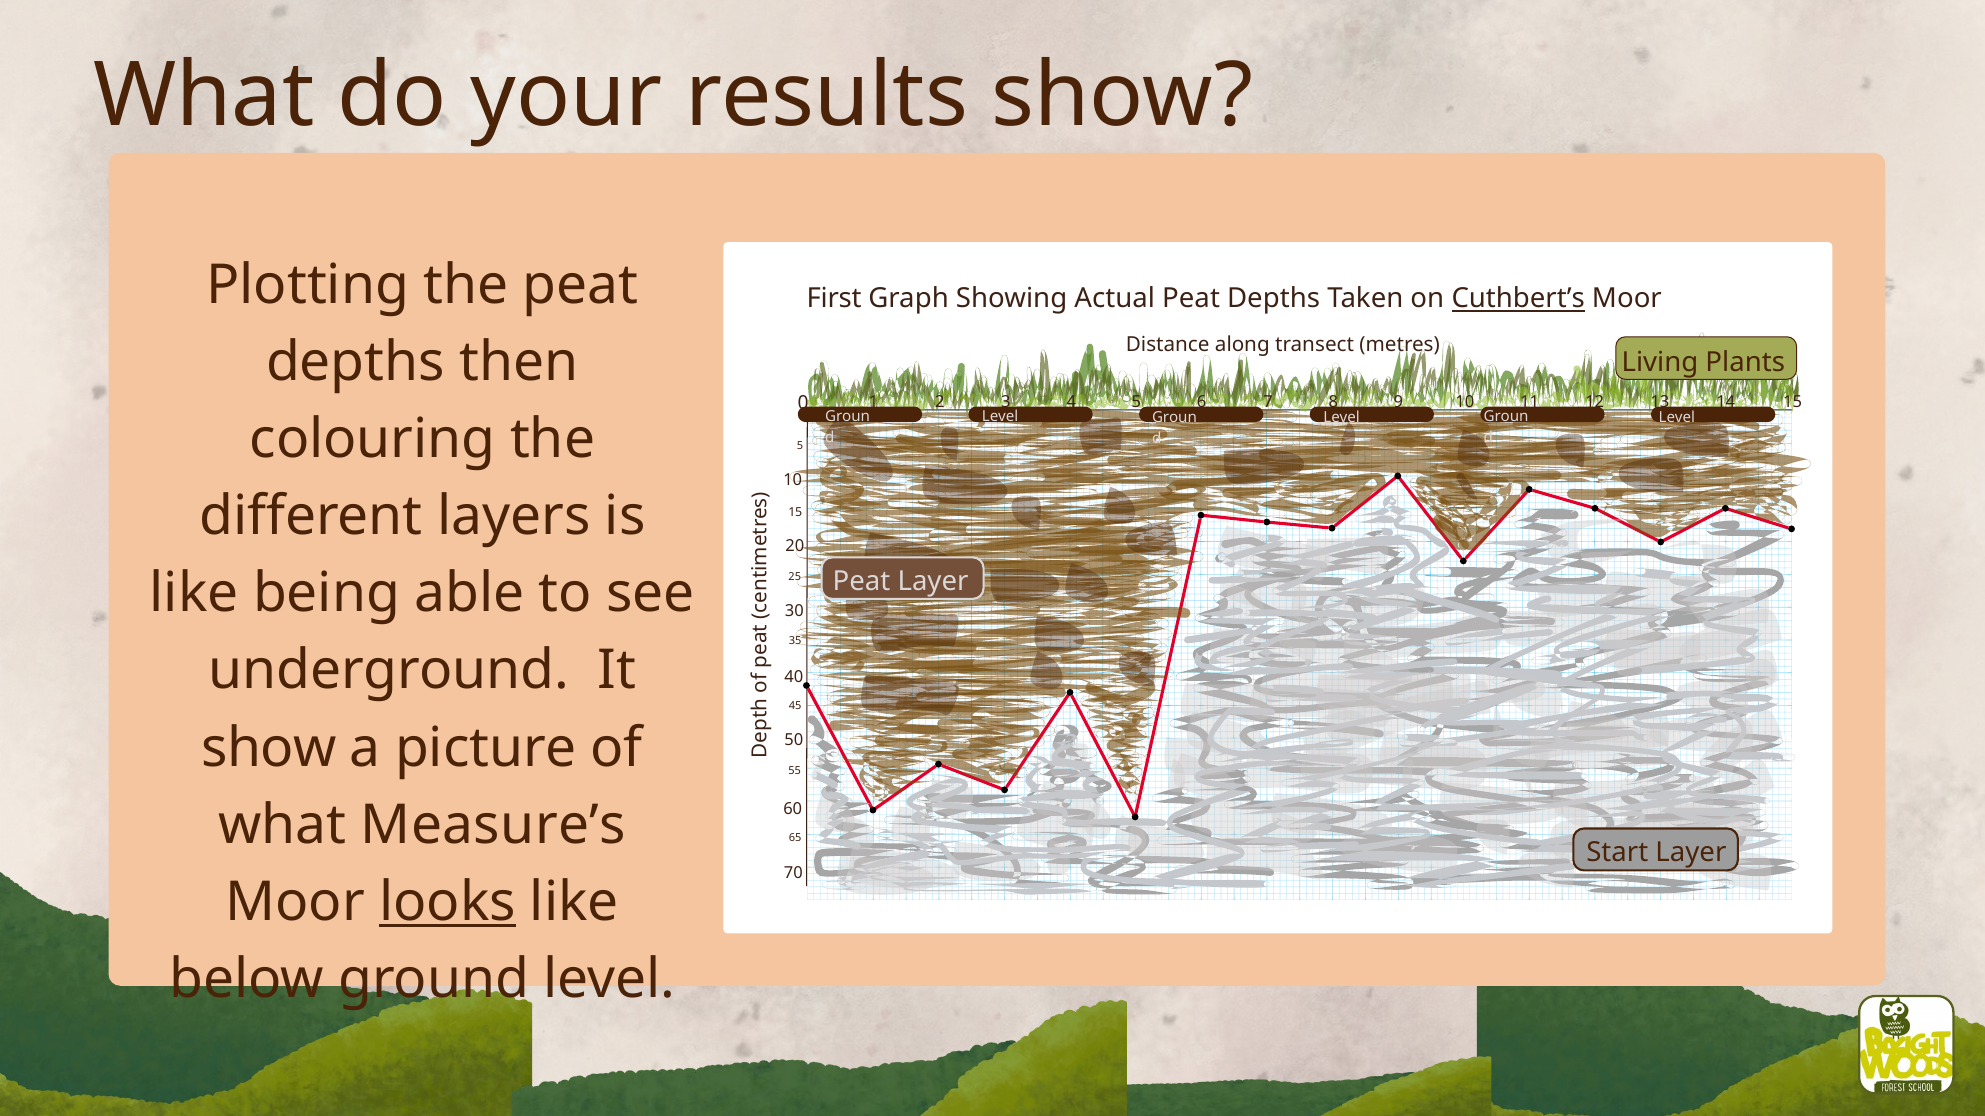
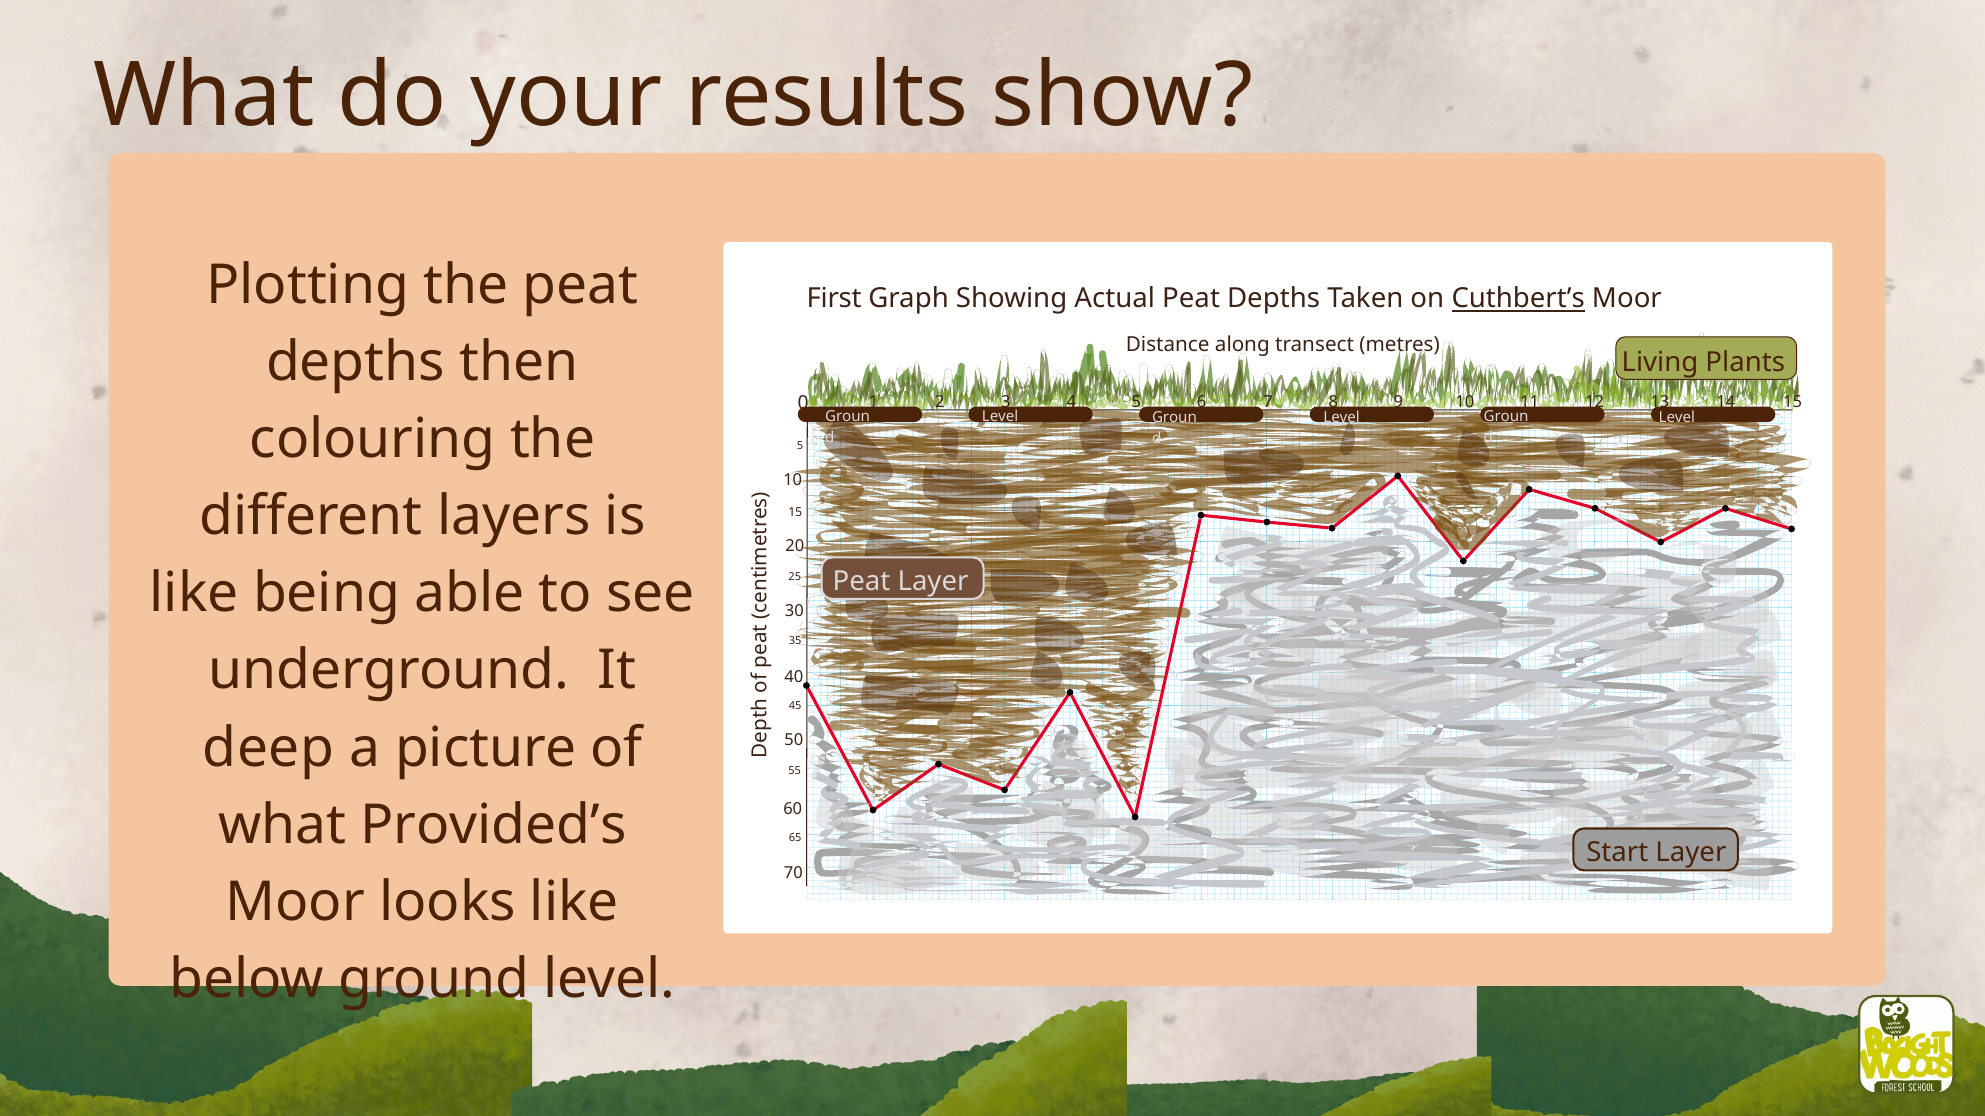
show: show -> deep (269, 748)
Measure’s: Measure’s -> Provided’s (494, 825)
looks underline: present -> none (448, 903)
